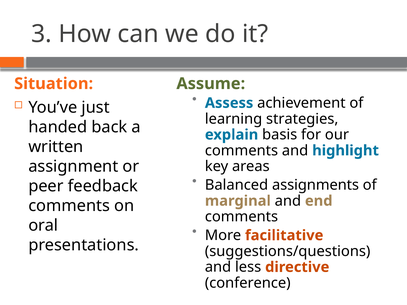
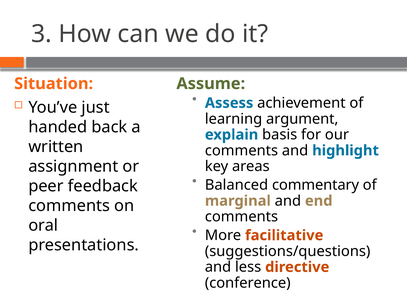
strategies: strategies -> argument (302, 119)
assignments: assignments -> commentary (316, 185)
